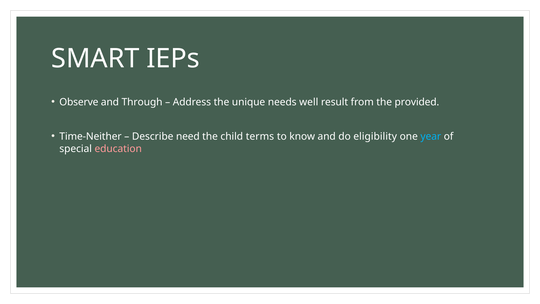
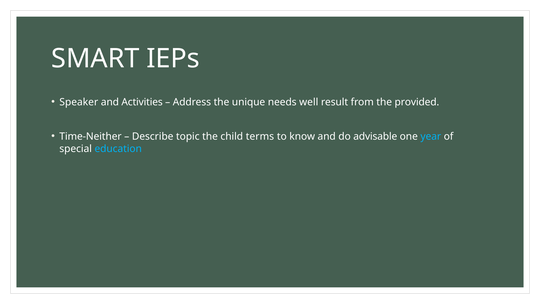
Observe: Observe -> Speaker (79, 102)
Through: Through -> Activities (142, 102)
need: need -> topic (188, 136)
eligibility: eligibility -> advisable (375, 136)
education colour: pink -> light blue (118, 149)
